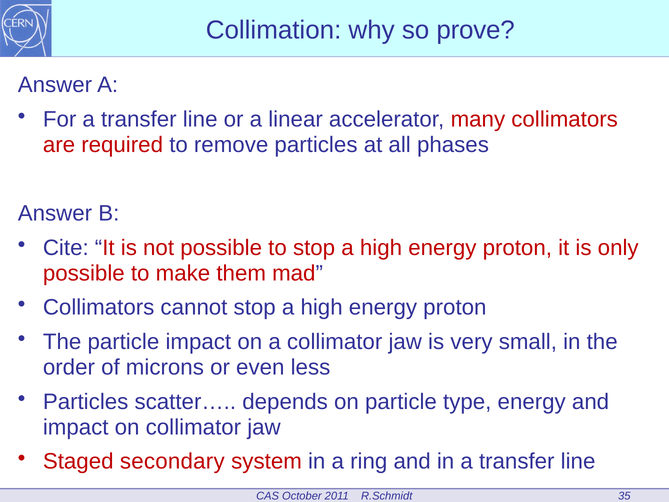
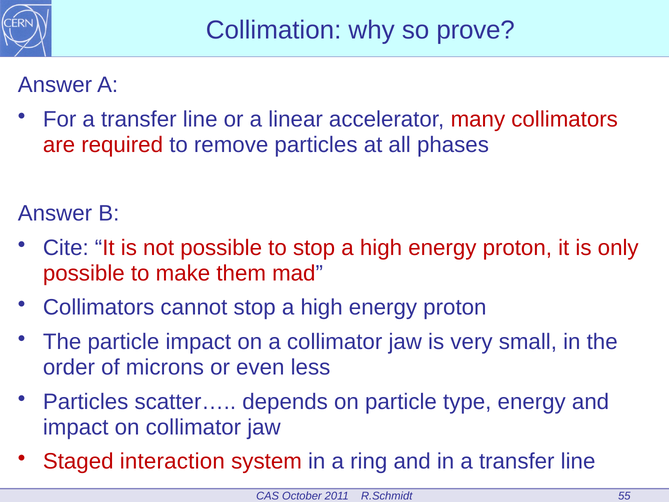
secondary: secondary -> interaction (172, 461)
35: 35 -> 55 (624, 496)
